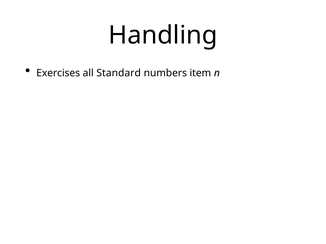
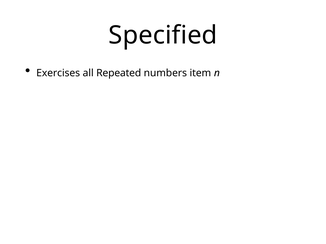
Handling: Handling -> Specified (163, 35)
Standard: Standard -> Repeated (119, 73)
